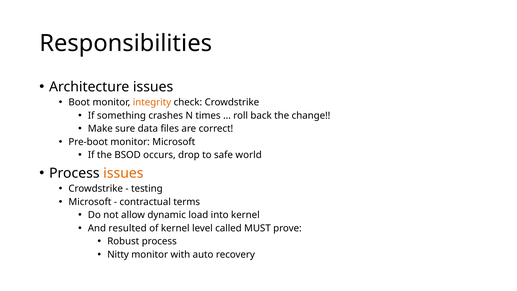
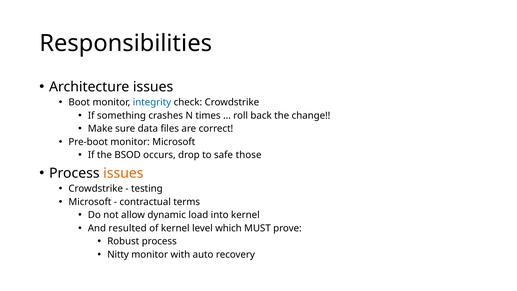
integrity colour: orange -> blue (152, 102)
world: world -> those (249, 155)
called: called -> which (228, 228)
